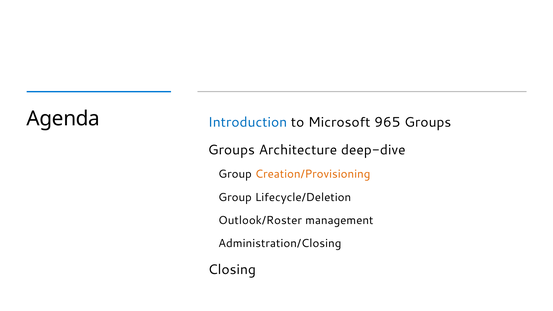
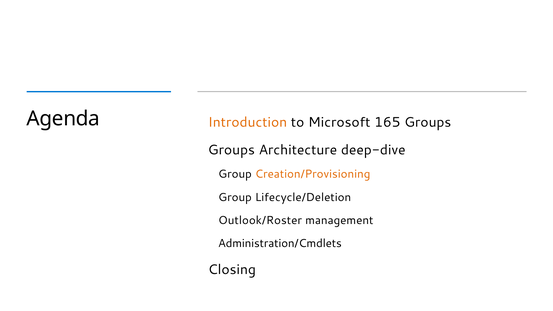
Introduction colour: blue -> orange (248, 122)
965: 965 -> 165 (387, 122)
Administration/Closing: Administration/Closing -> Administration/Cmdlets (280, 243)
